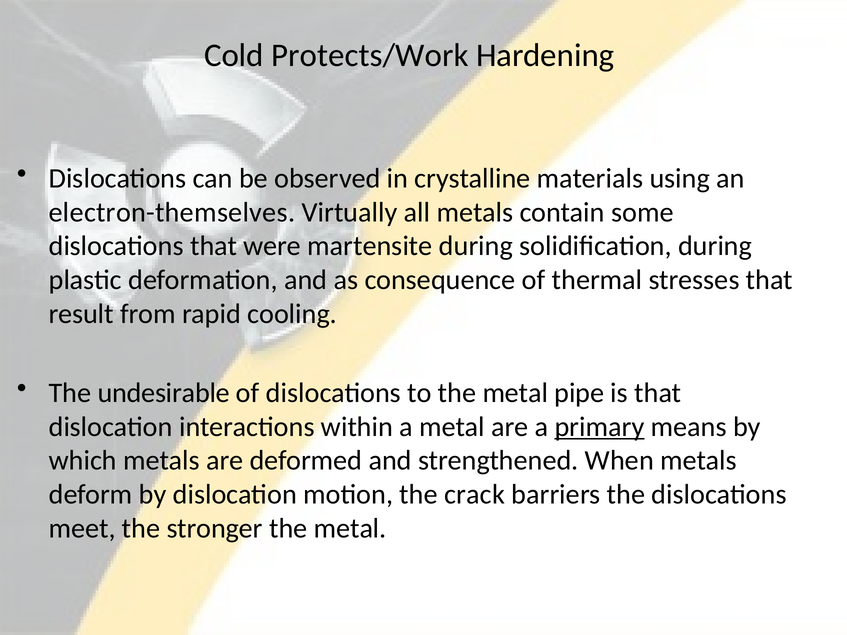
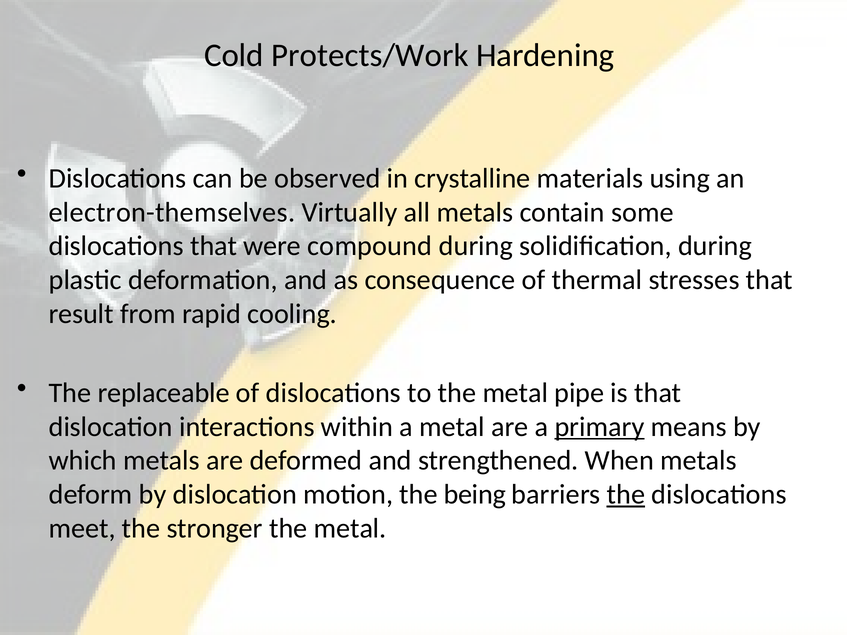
martensite: martensite -> compound (370, 246)
undesirable: undesirable -> replaceable (164, 393)
crack: crack -> being (475, 495)
the underline: none -> present (626, 495)
